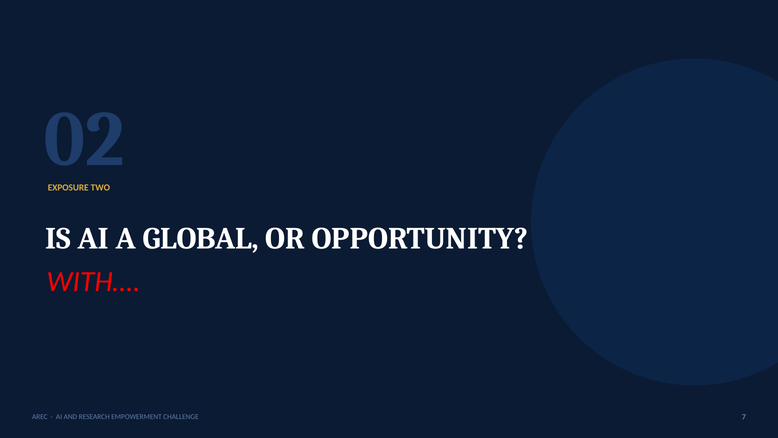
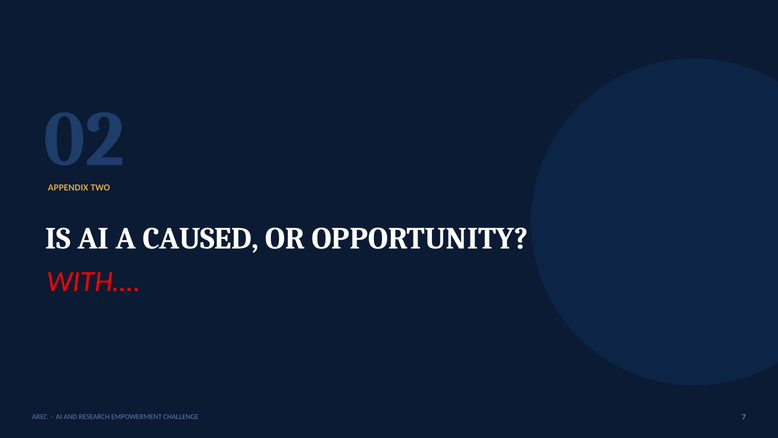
EXPOSURE: EXPOSURE -> APPENDIX (68, 187)
GLOBAL: GLOBAL -> CAUSED (201, 239)
